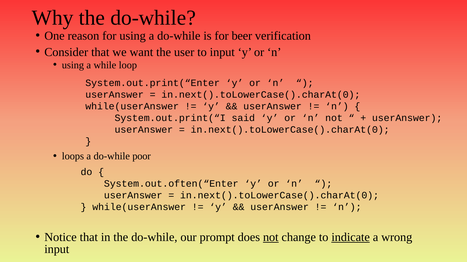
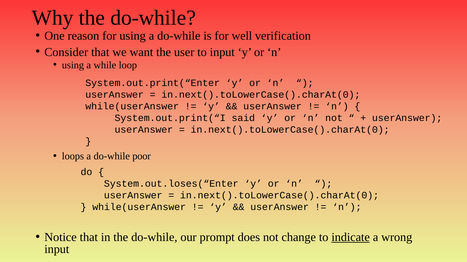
beer: beer -> well (242, 36)
System.out.often(“Enter: System.out.often(“Enter -> System.out.loses(“Enter (171, 184)
not underline: present -> none (271, 238)
